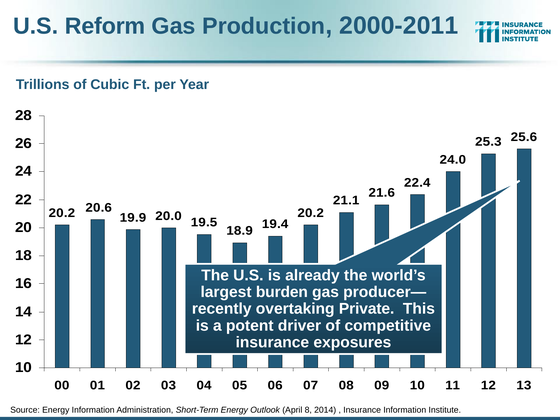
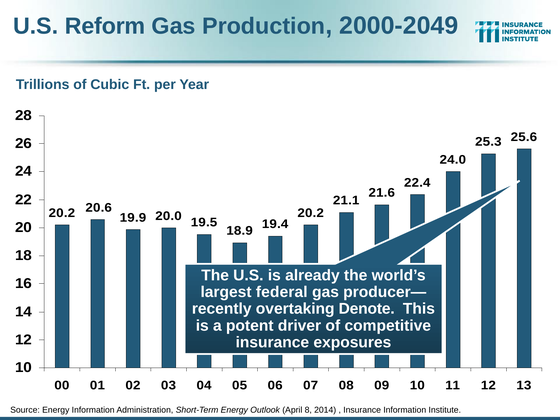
2000-2011: 2000-2011 -> 2000-2049 (399, 25)
burden: burden -> federal (282, 292)
Private: Private -> Denote (367, 309)
